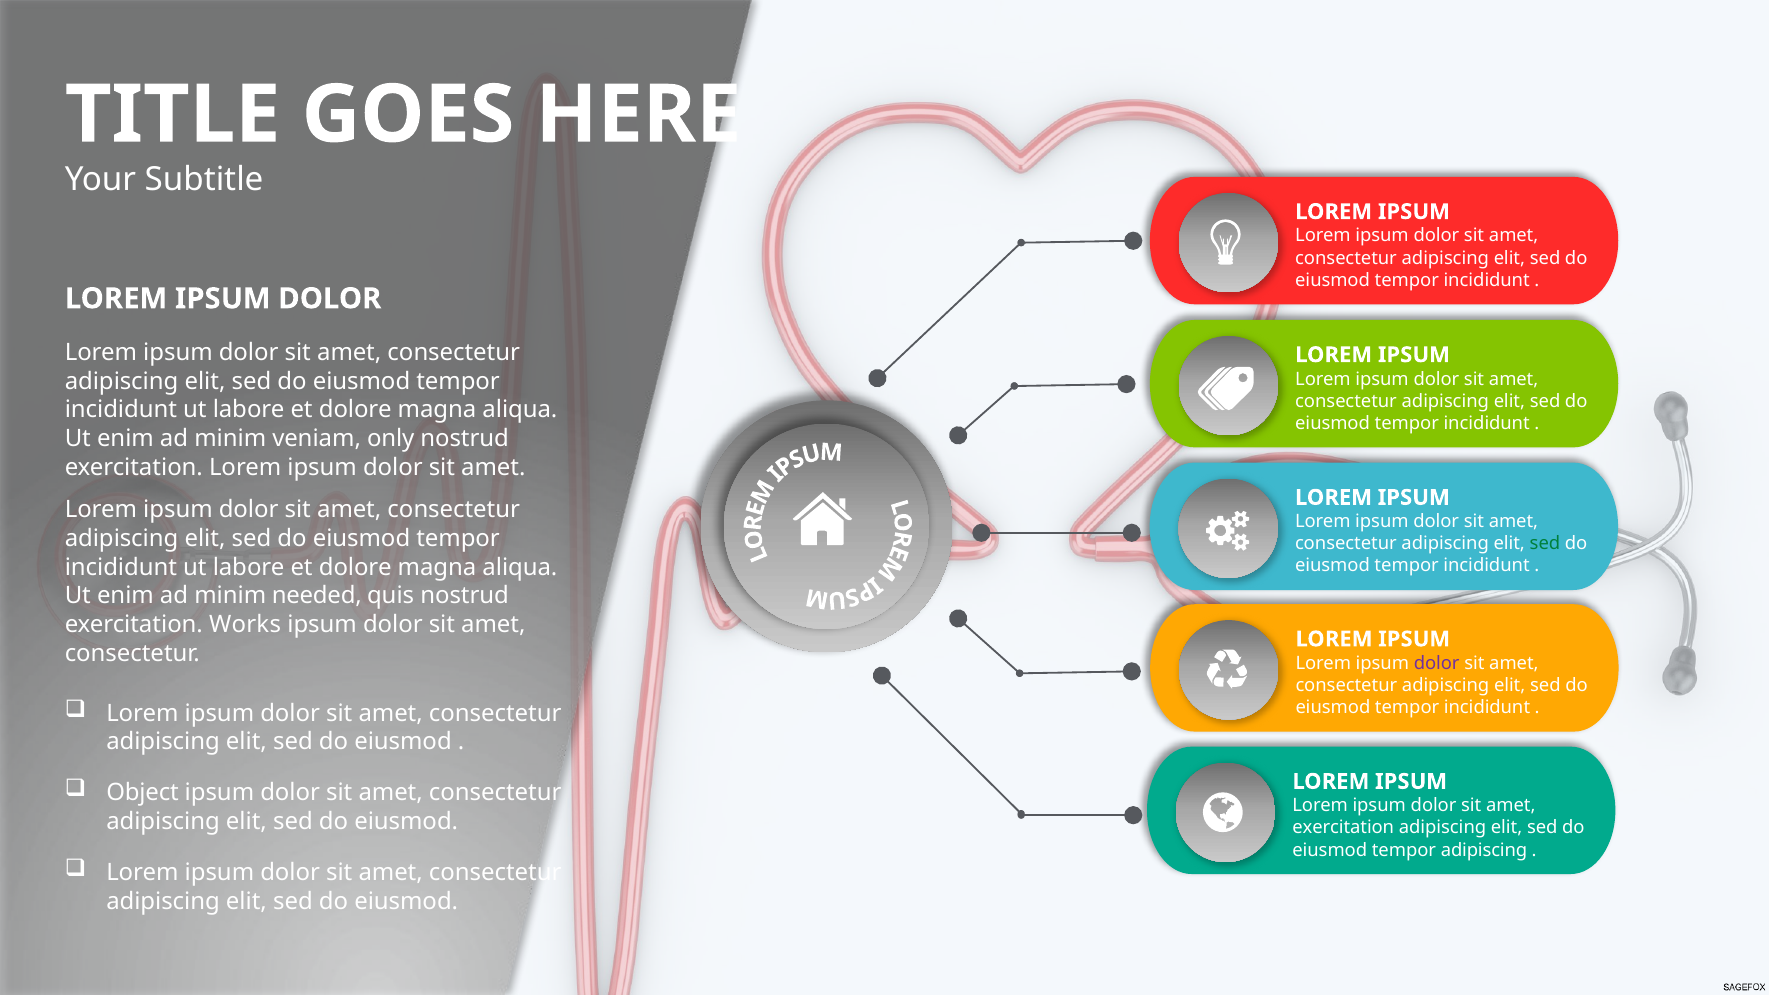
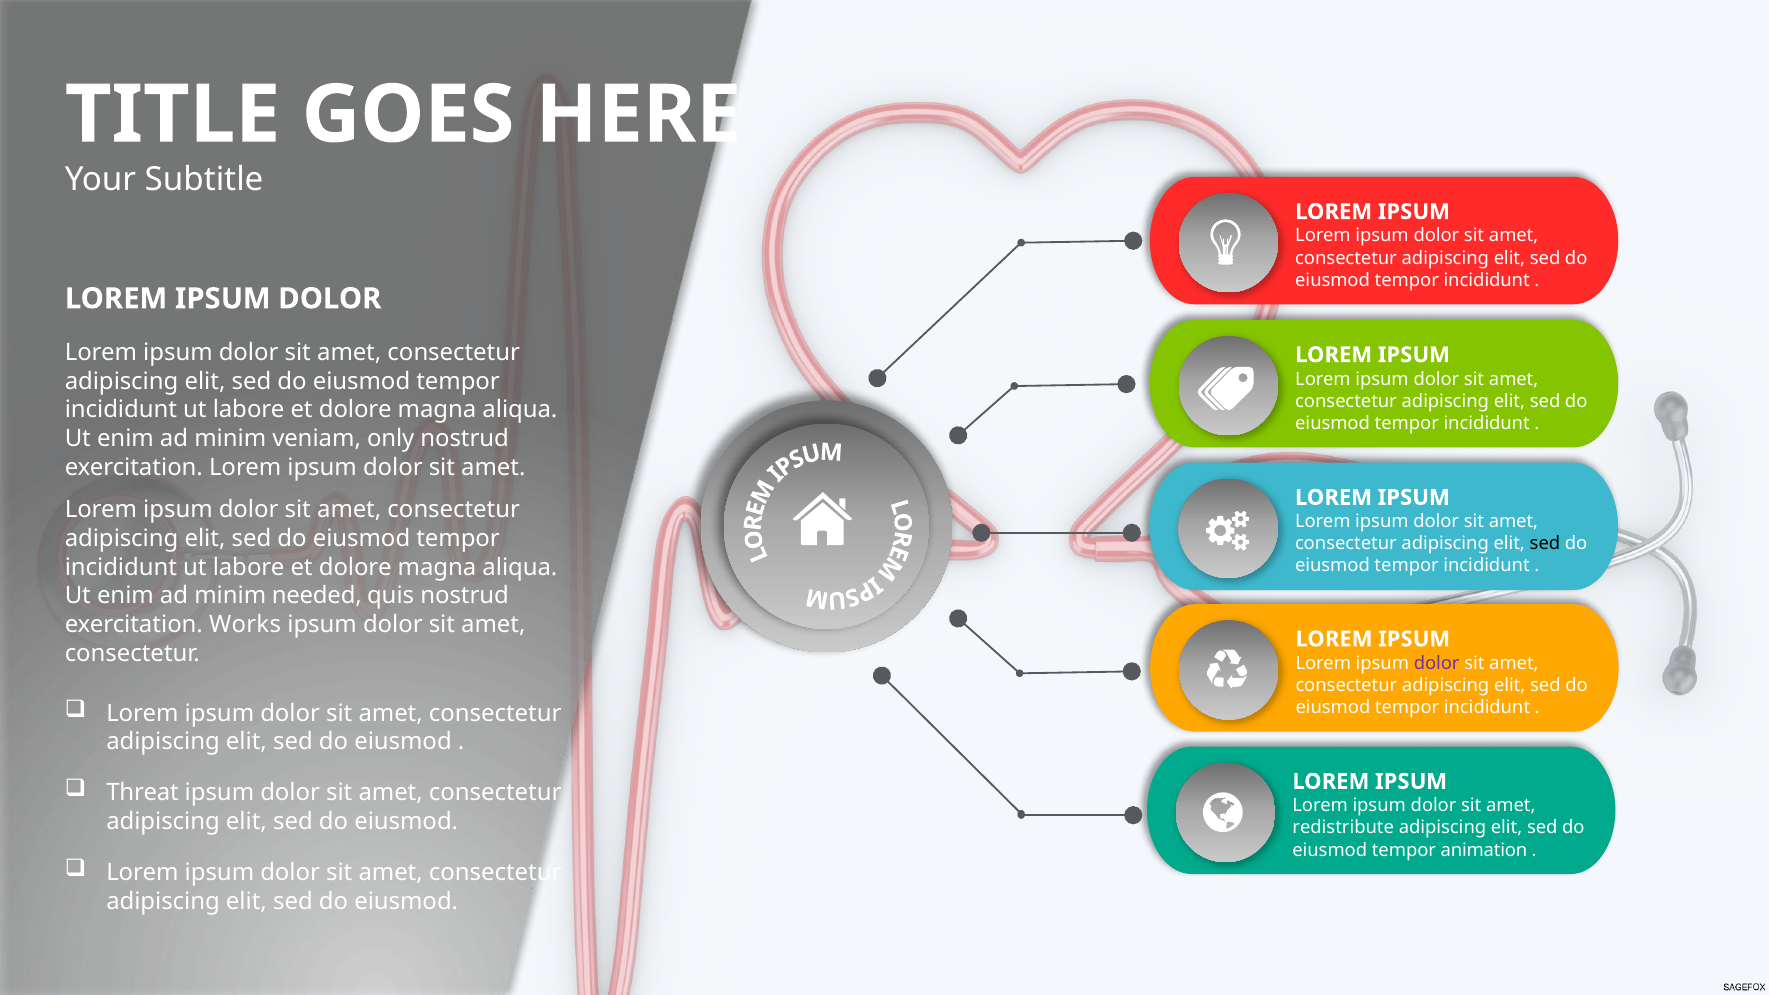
sed colour: green -> black (1545, 544)
Object: Object -> Threat (143, 793)
exercitation: exercitation -> redistribute (1343, 828)
tempor adipiscing: adipiscing -> animation (1484, 850)
